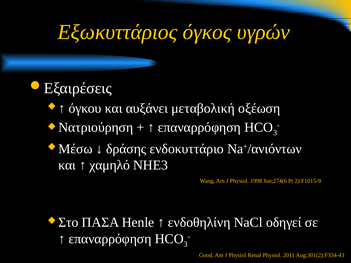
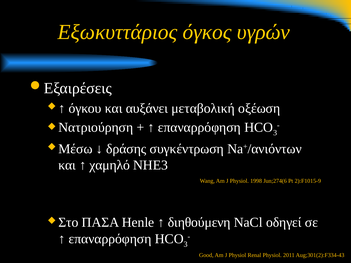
ενδοκυττάριο: ενδοκυττάριο -> συγκέντρωση (187, 149)
ενδοθηλίνη: ενδοθηλίνη -> διηθούμενη (199, 223)
